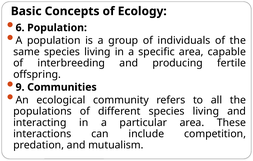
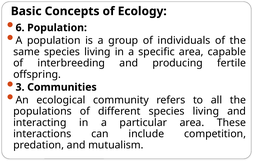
9: 9 -> 3 (20, 87)
